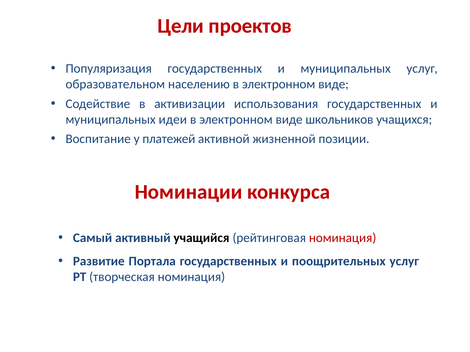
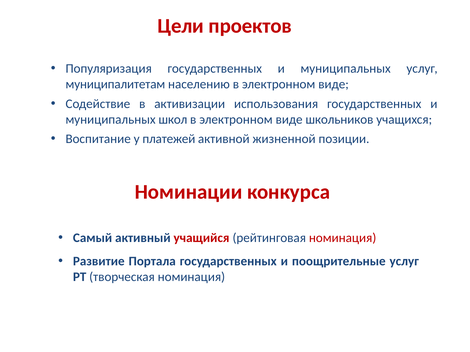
образовательном: образовательном -> муниципалитетам (115, 84)
идеи: идеи -> школ (173, 120)
учащийся colour: black -> red (201, 238)
поощрительных: поощрительных -> поощрительные (339, 262)
